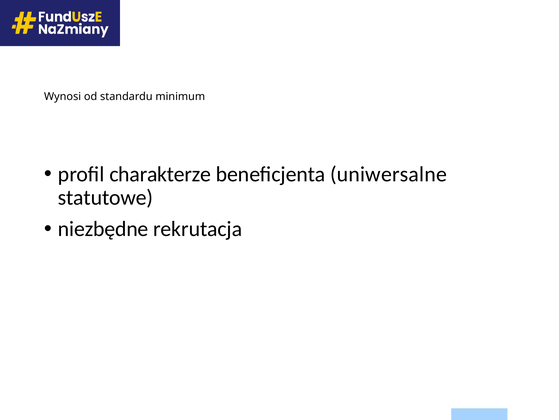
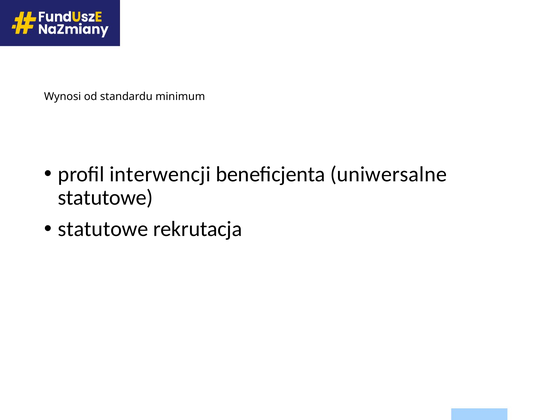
charakterze: charakterze -> interwencji (160, 174)
niezbędne: niezbędne -> statutowe (103, 229)
